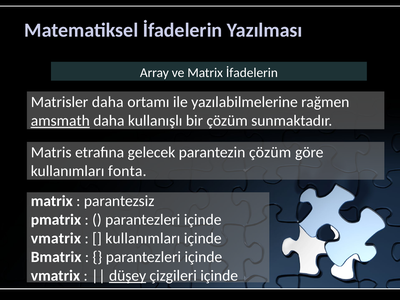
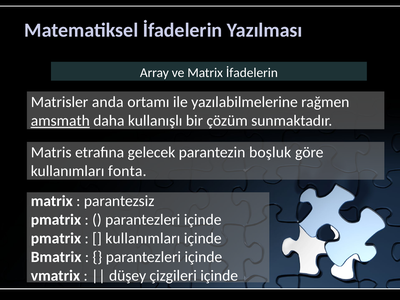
Matrisler daha: daha -> anda (108, 102)
parantezin çözüm: çözüm -> boşluk (270, 153)
vmatrix: vmatrix -> pmatrix (56, 238)
düşey underline: present -> none (128, 276)
